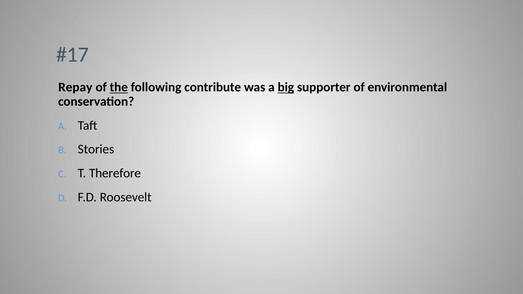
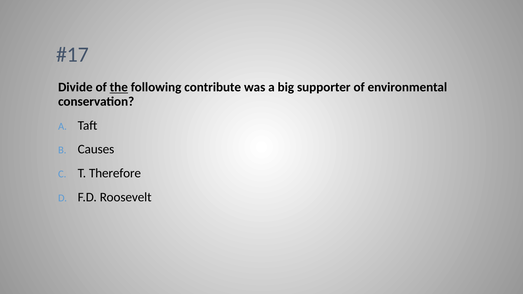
Repay: Repay -> Divide (75, 87)
big underline: present -> none (286, 87)
Stories: Stories -> Causes (96, 149)
